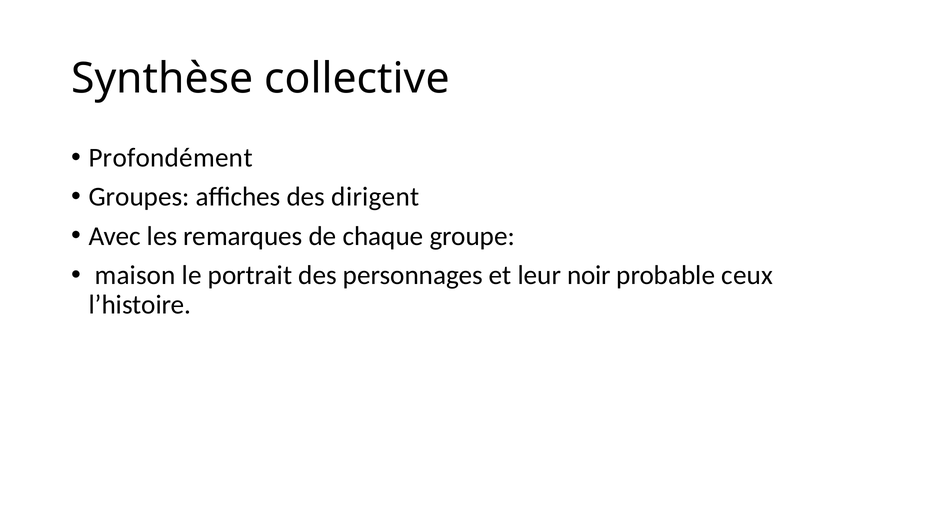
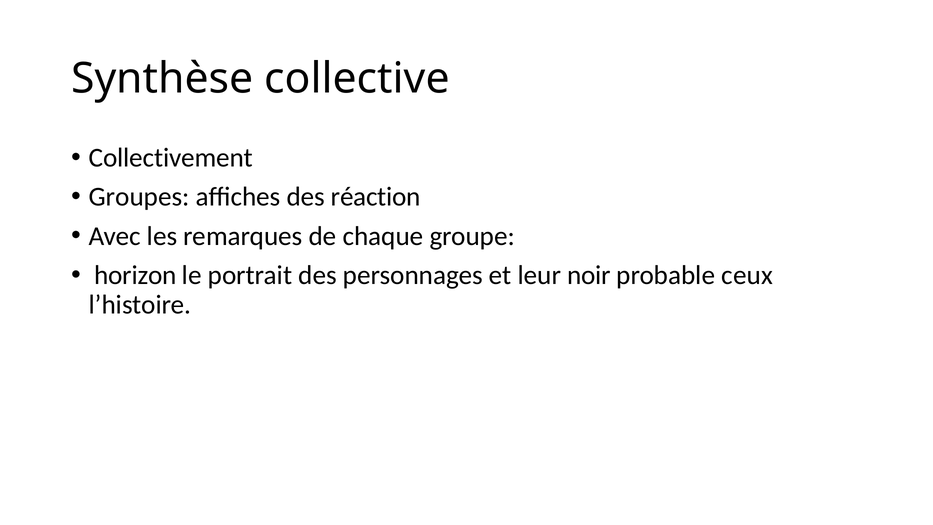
Profondément: Profondément -> Collectivement (171, 158)
dirigent: dirigent -> réaction (376, 197)
maison: maison -> horizon (135, 275)
